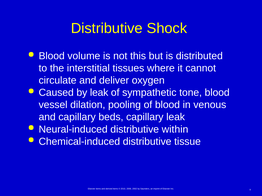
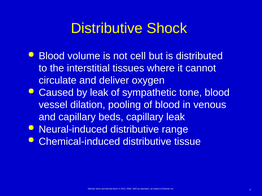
this: this -> cell (138, 56)
within: within -> range (175, 130)
